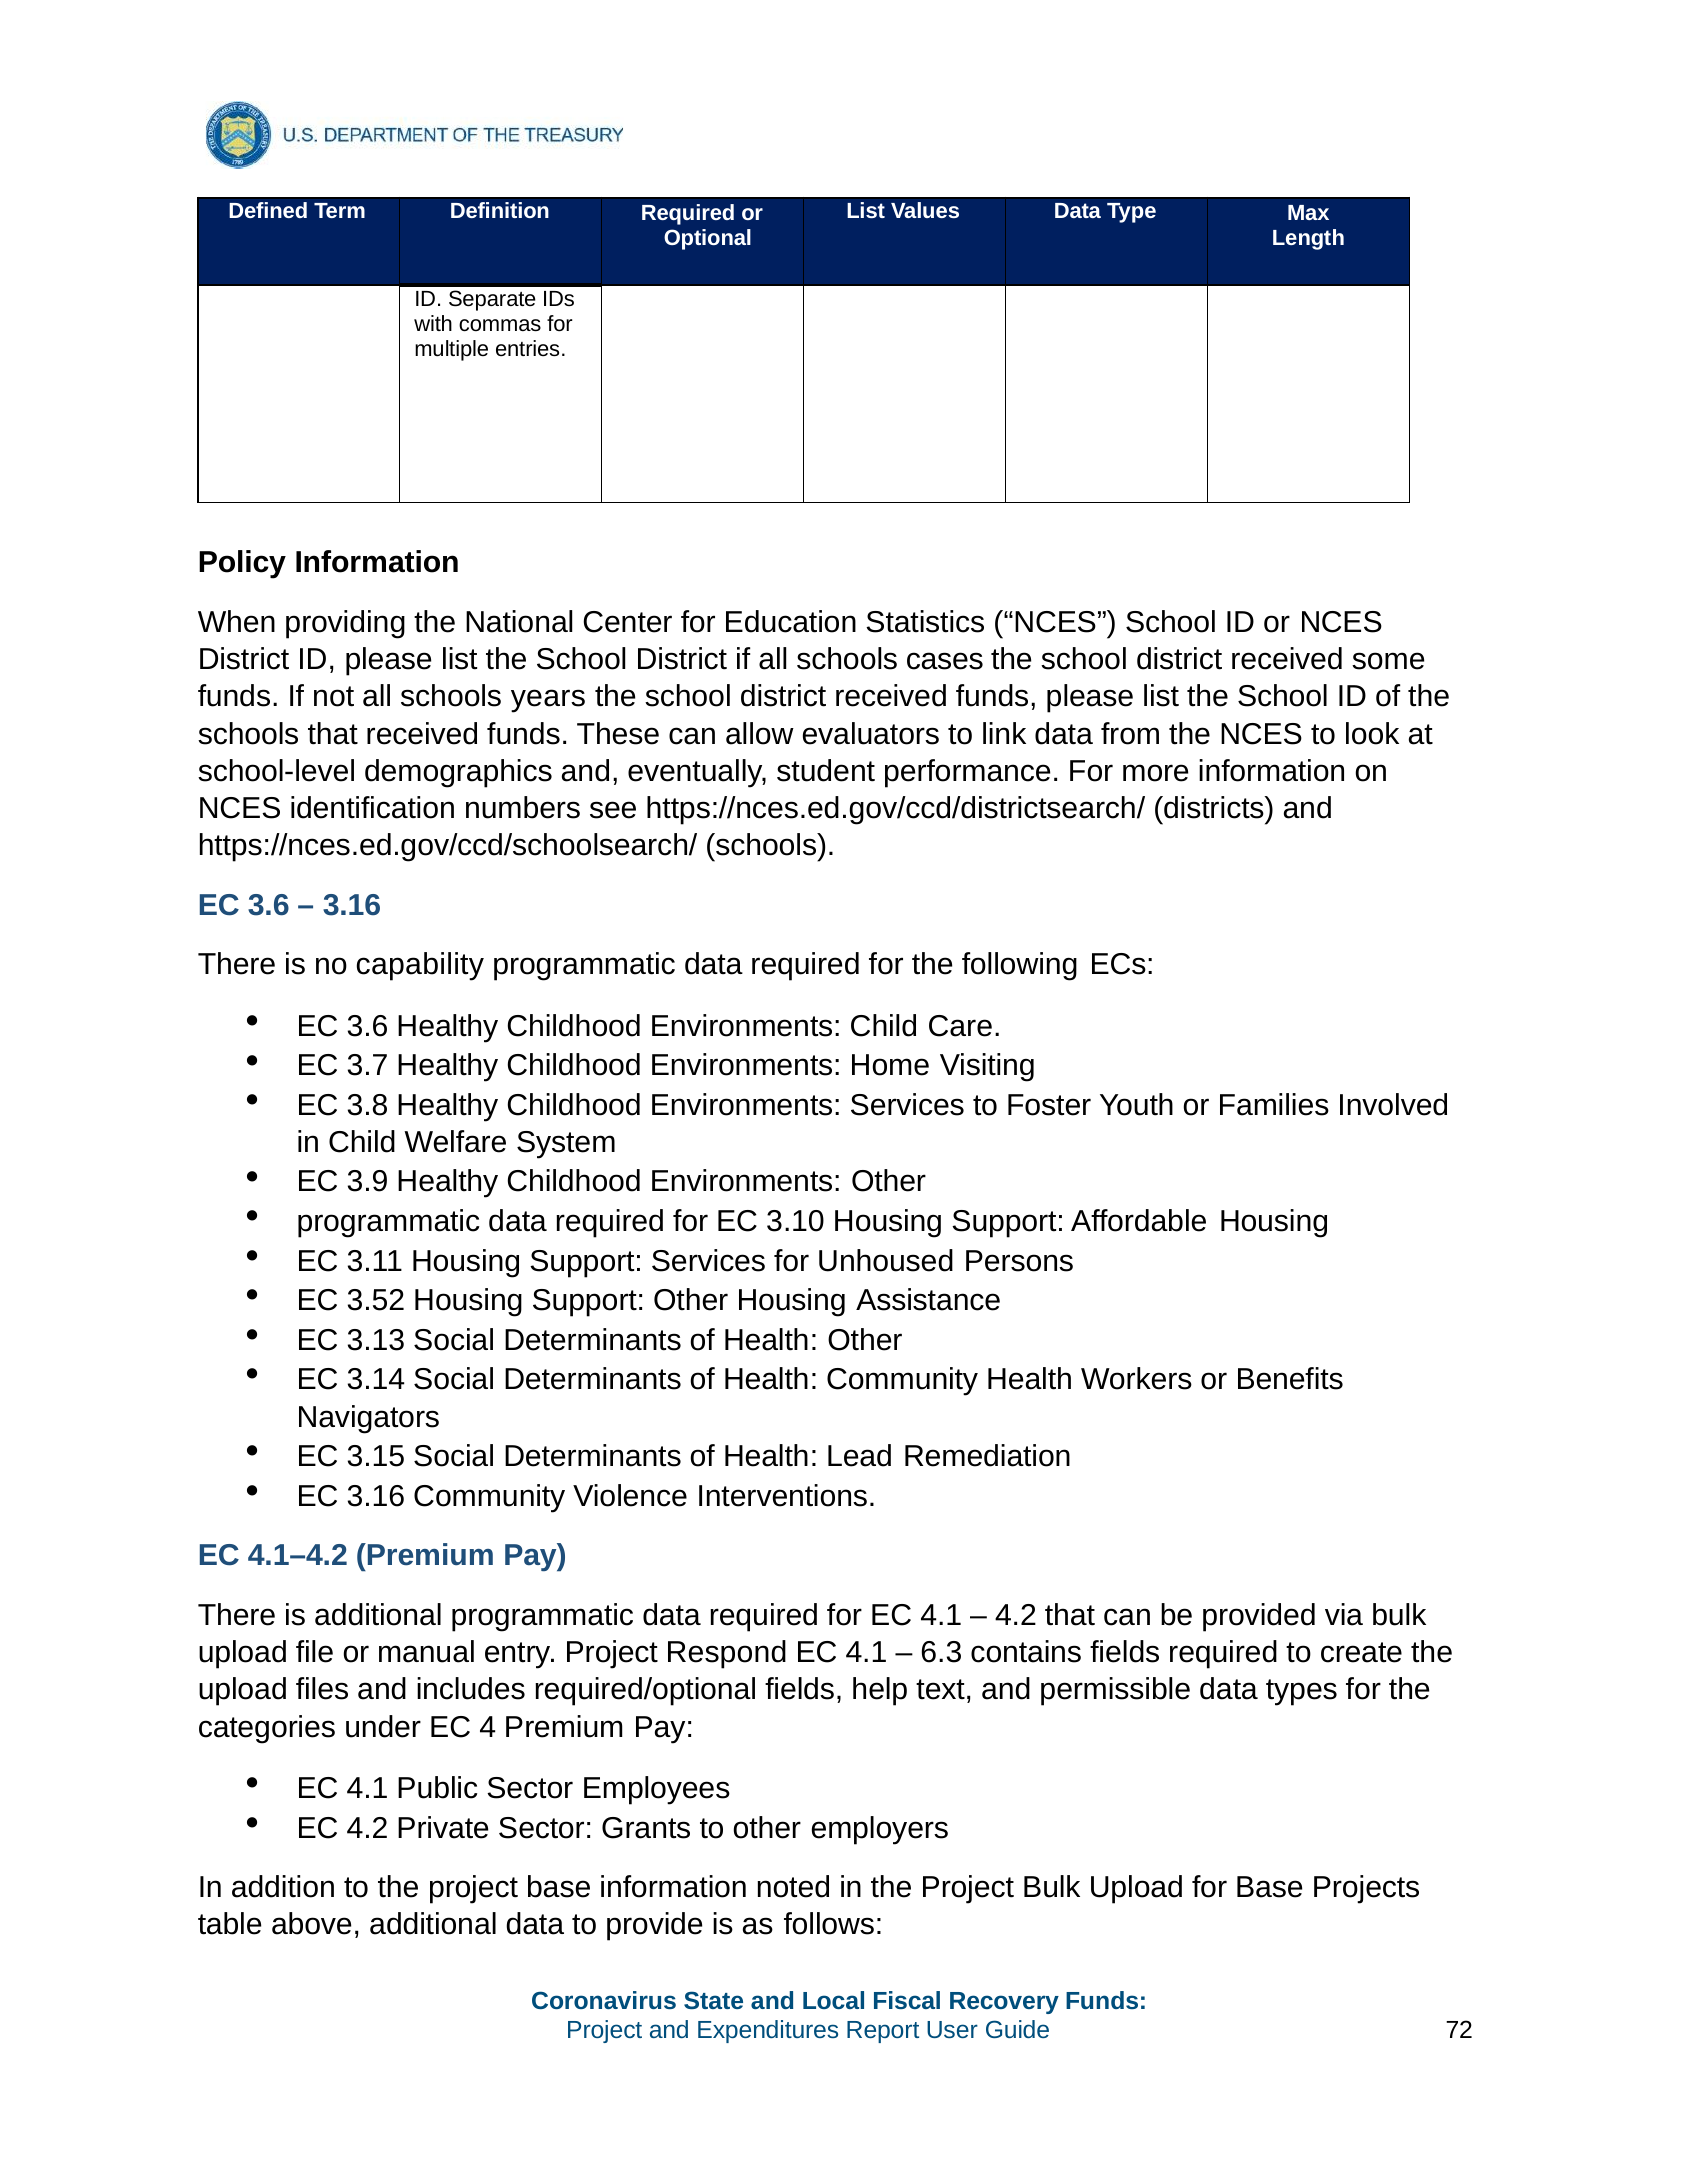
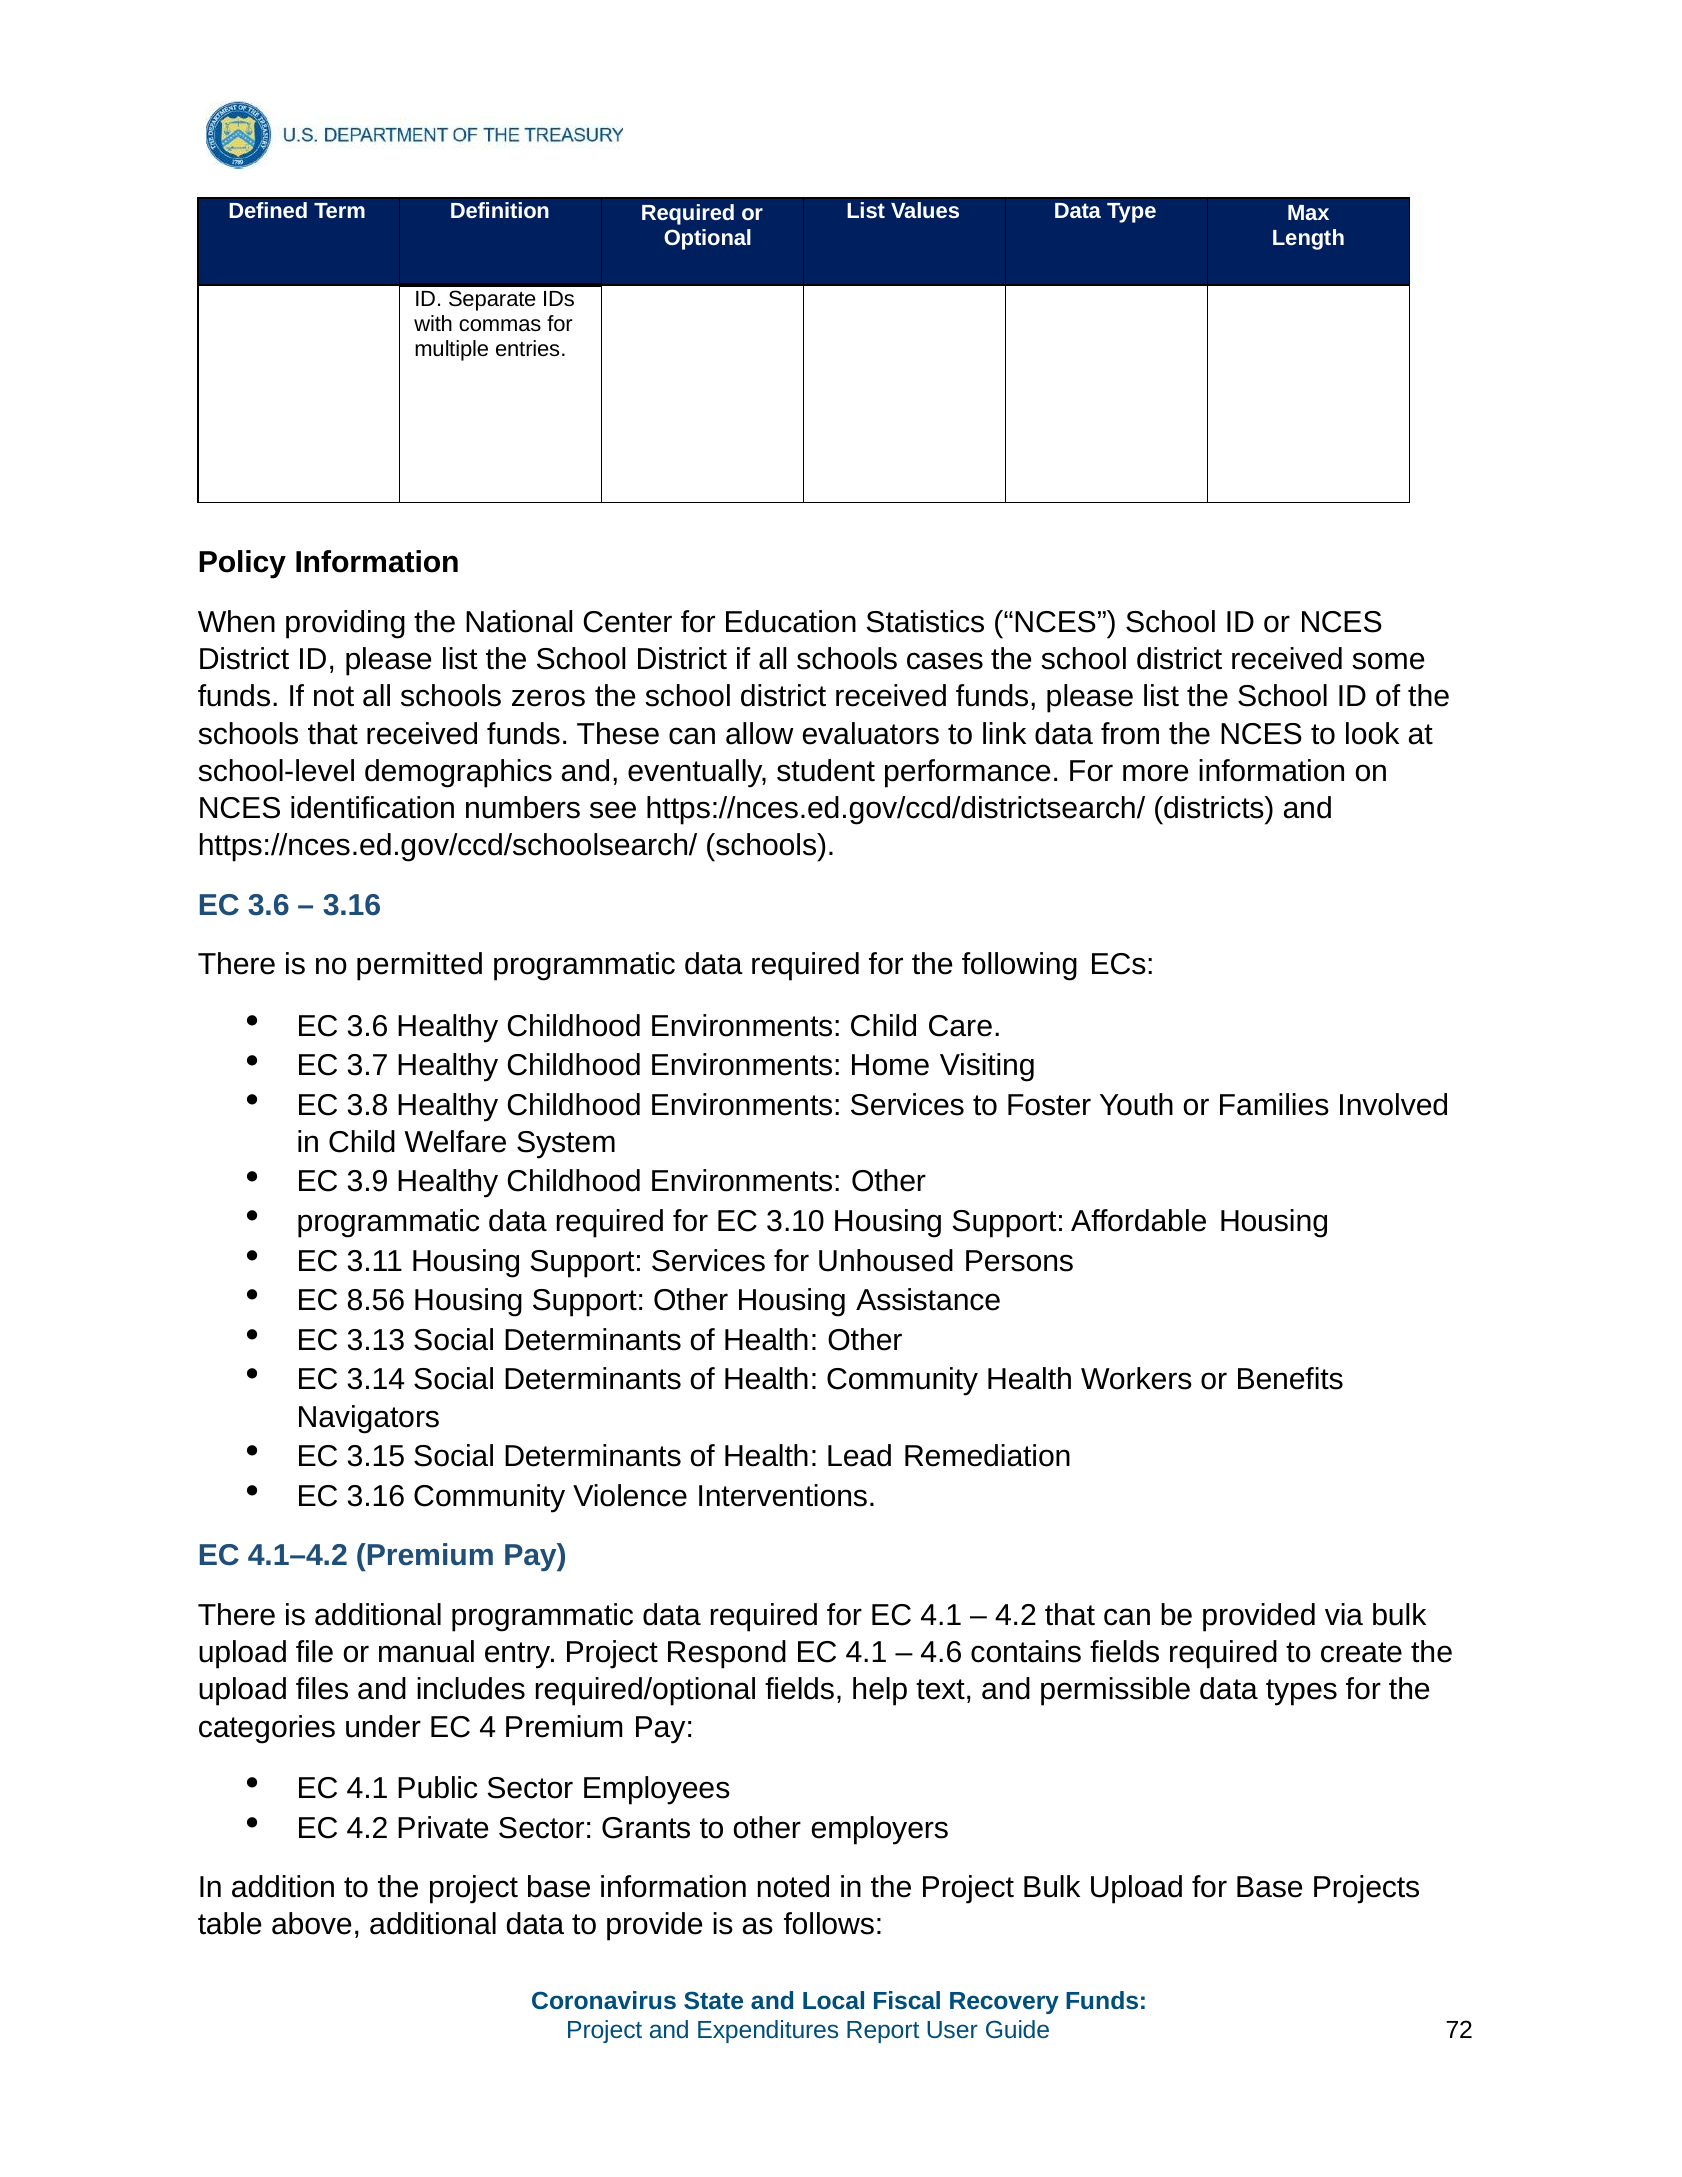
years: years -> zeros (548, 697)
capability: capability -> permitted (420, 965)
3.52: 3.52 -> 8.56 (376, 1301)
6.3: 6.3 -> 4.6 (941, 1652)
